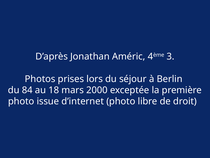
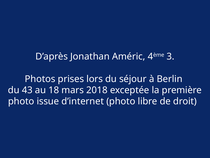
84: 84 -> 43 (27, 90)
2000: 2000 -> 2018 (97, 90)
